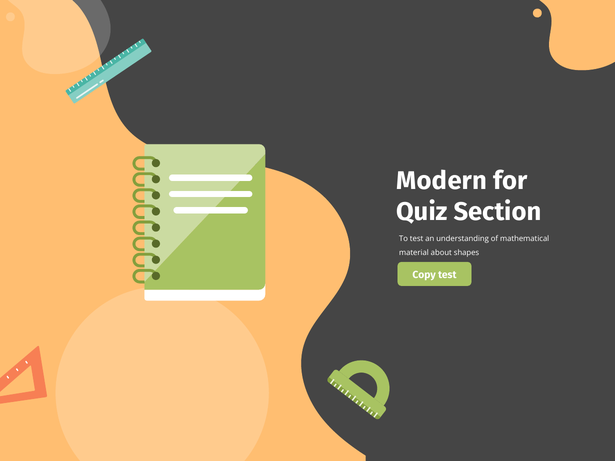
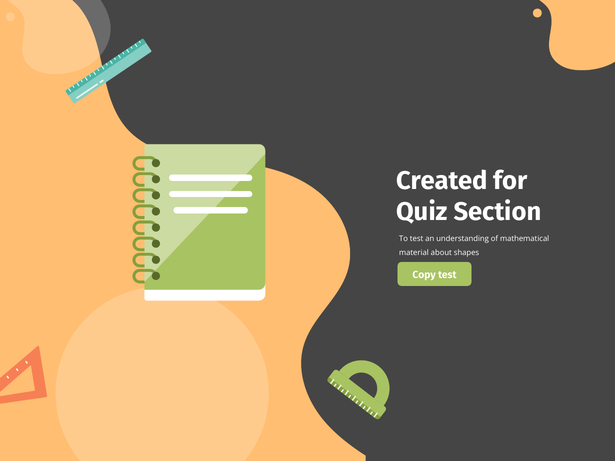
Modern: Modern -> Created (442, 181)
